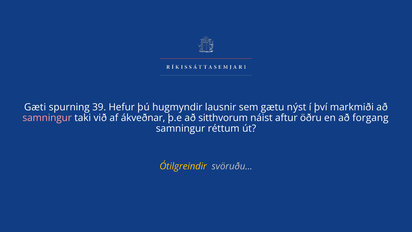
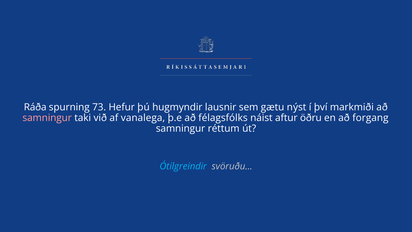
Gæti: Gæti -> Ráða (35, 107)
39: 39 -> 73 (99, 107)
ákveðnar: ákveðnar -> vanalega (143, 118)
sitthvorum: sitthvorum -> félagsfólks (223, 118)
Ótilgreindir colour: yellow -> light blue (183, 166)
